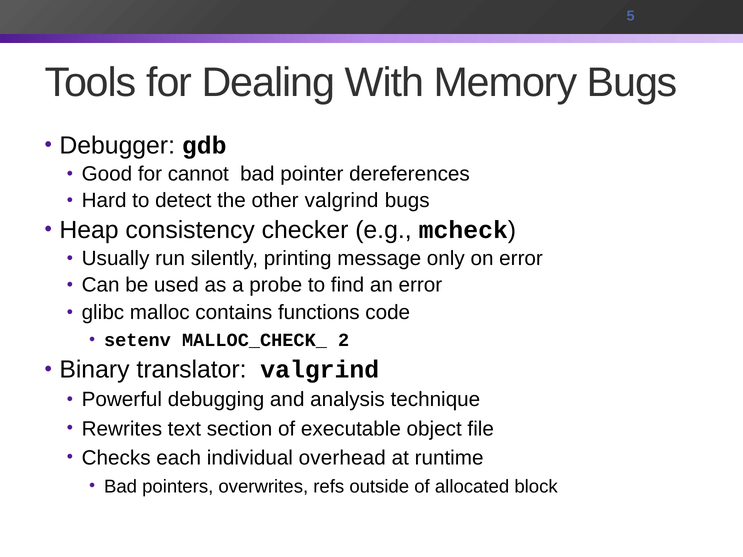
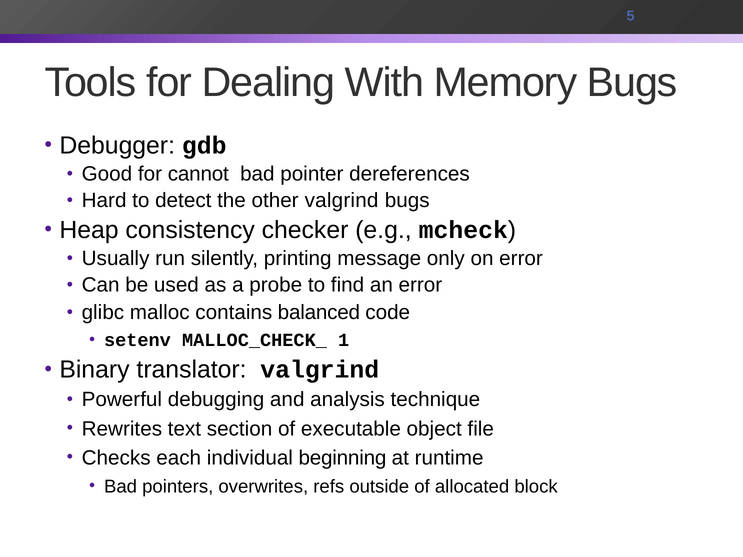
functions: functions -> balanced (319, 313)
2: 2 -> 1 (344, 340)
overhead: overhead -> beginning (342, 458)
